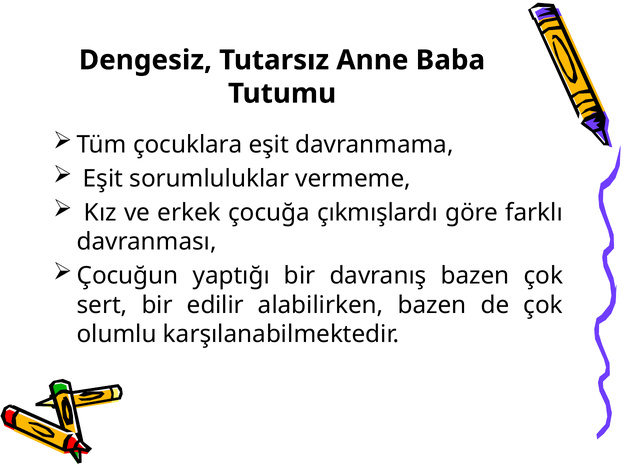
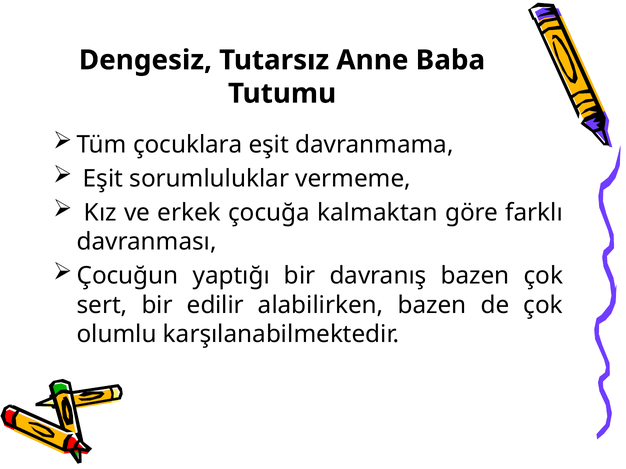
çıkmışlardı: çıkmışlardı -> kalmaktan (377, 213)
